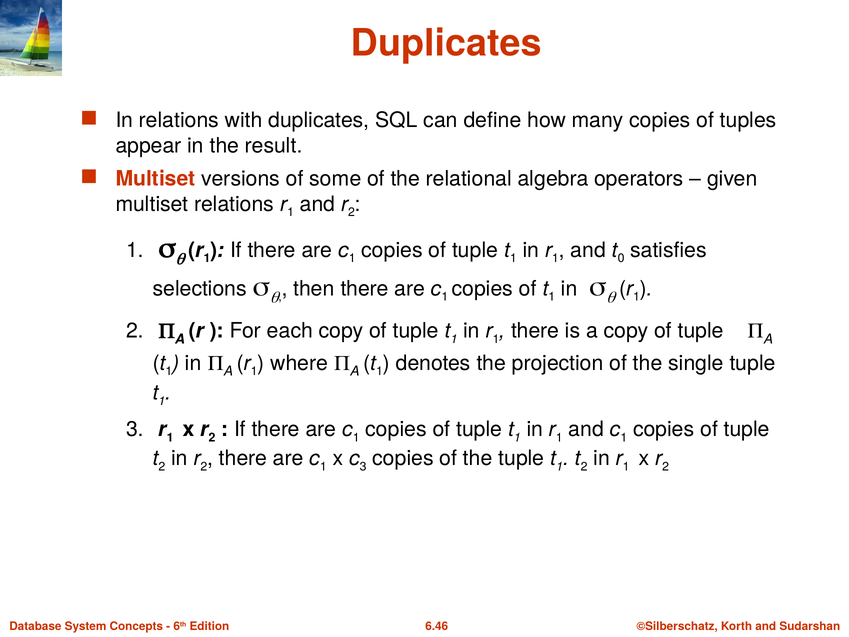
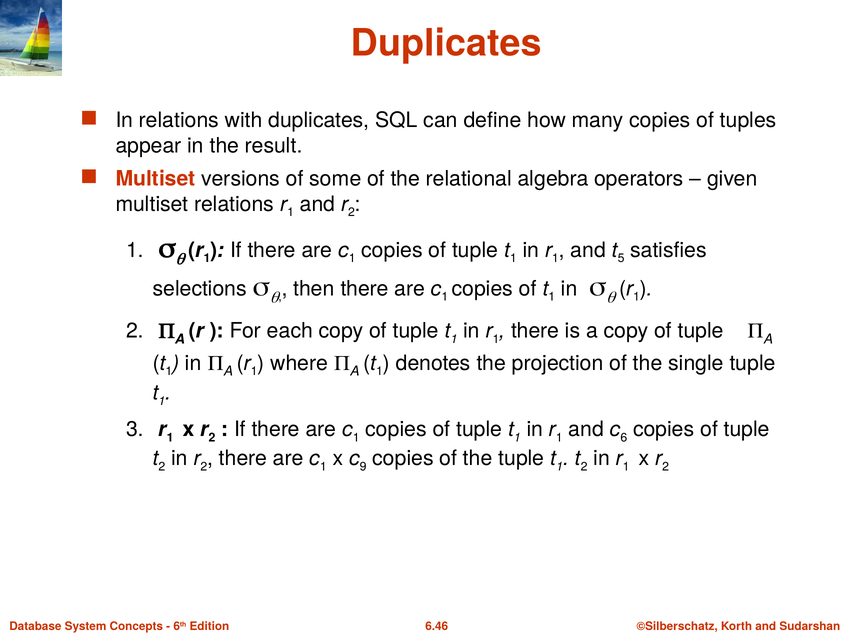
0: 0 -> 5 (621, 258)
1: 1 -> 6 (624, 437)
3: 3 -> 9 (363, 466)
